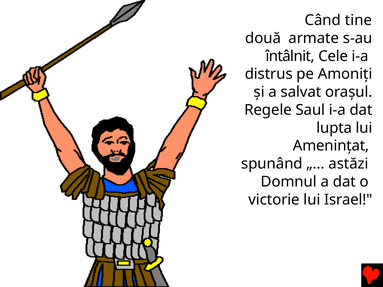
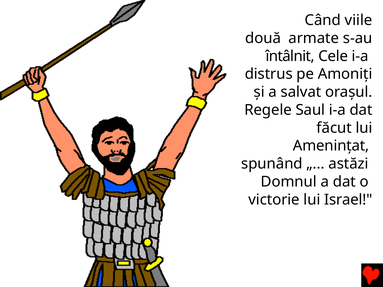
tine: tine -> viile (359, 20)
lupta: lupta -> făcut (334, 128)
